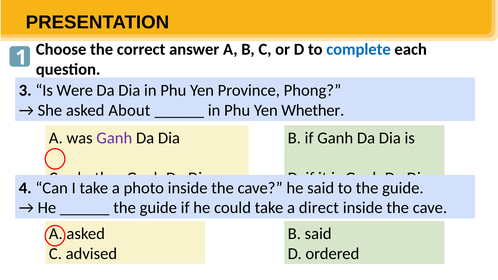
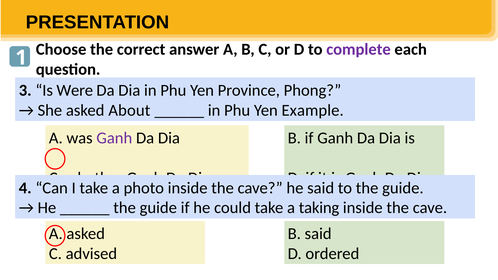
complete colour: blue -> purple (359, 50)
Yen Whether: Whether -> Example (313, 110)
direct: direct -> taking (319, 208)
